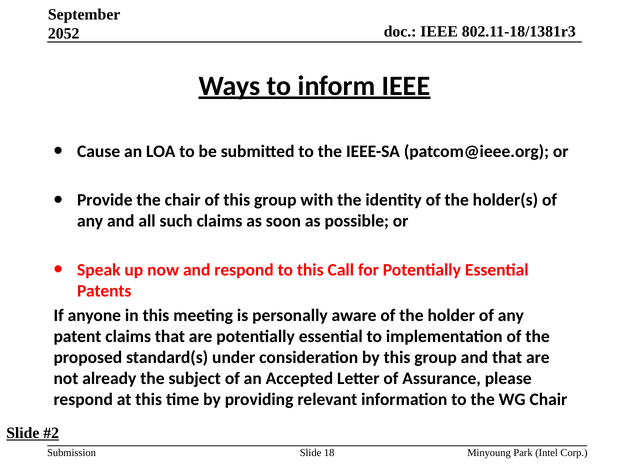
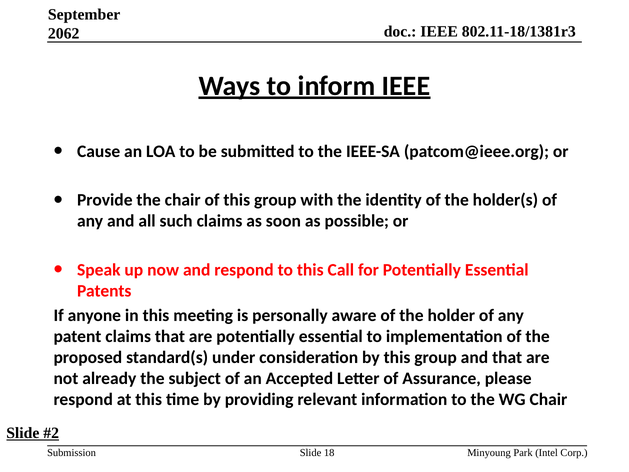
2052: 2052 -> 2062 (64, 34)
